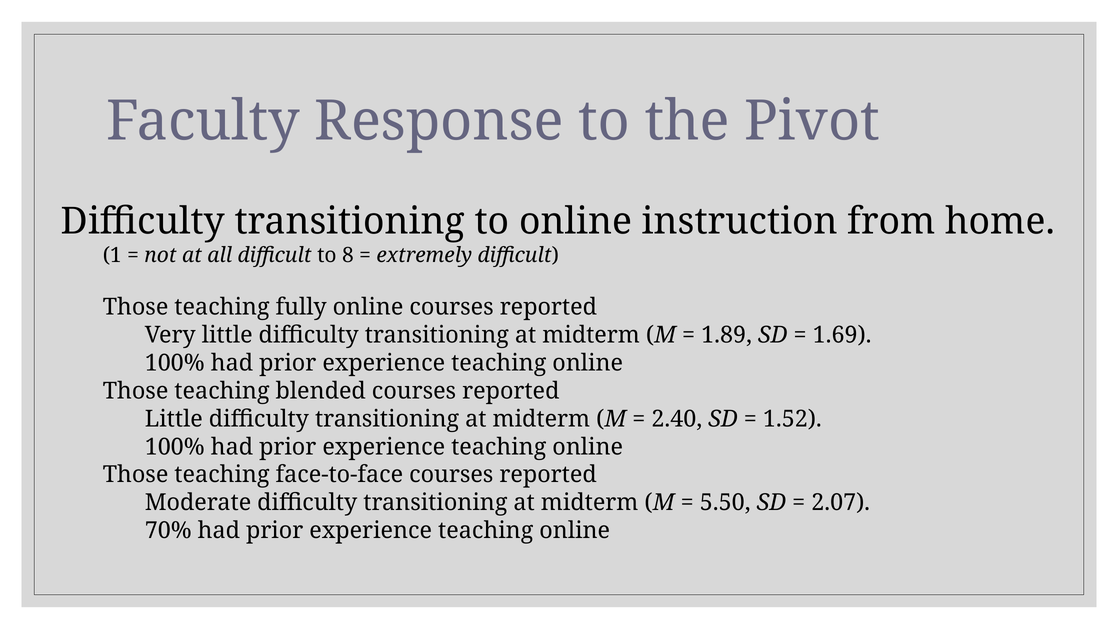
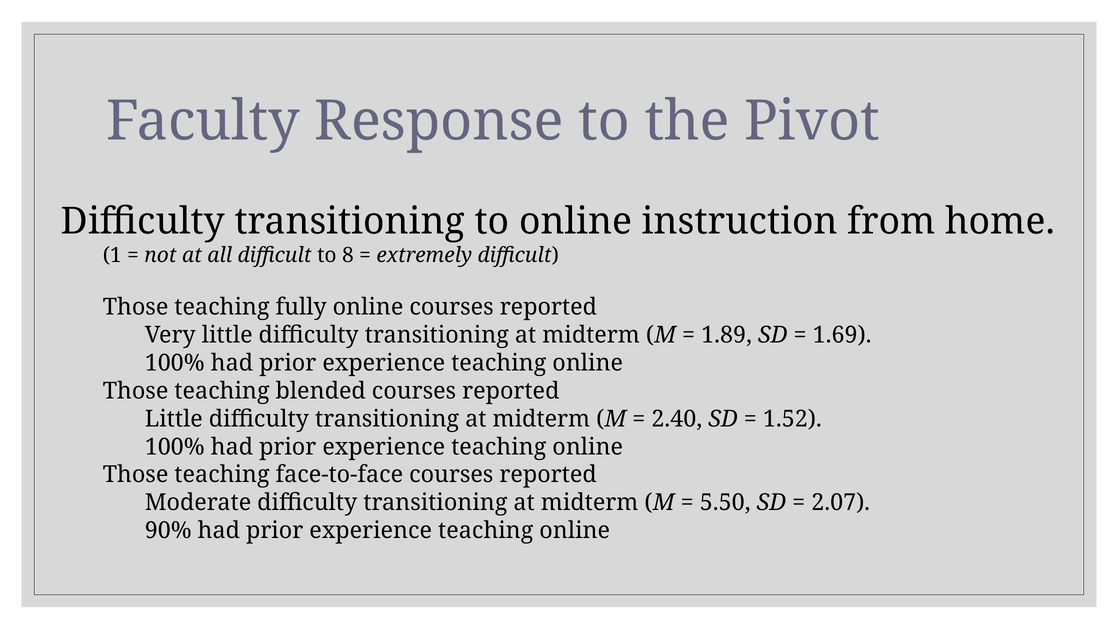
70%: 70% -> 90% (168, 531)
